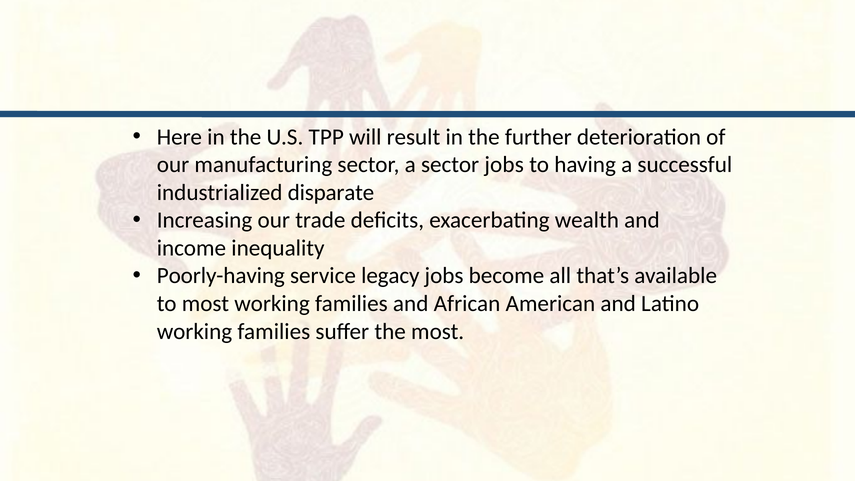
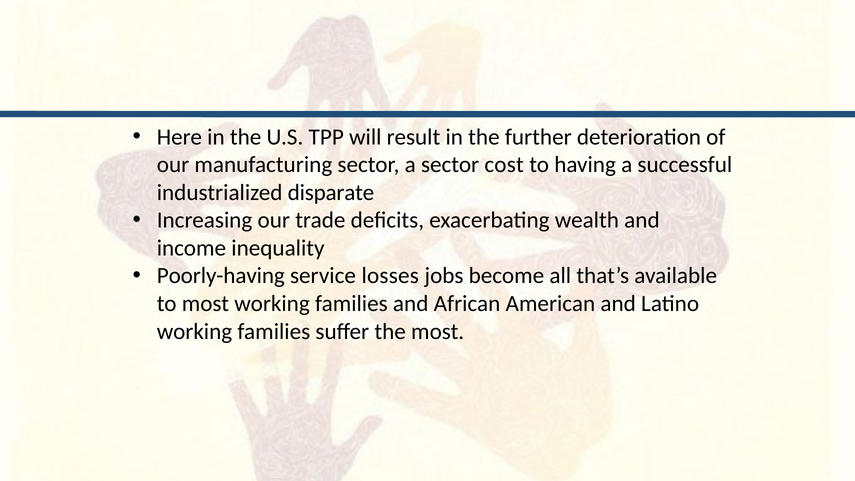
sector jobs: jobs -> cost (504, 165)
legacy: legacy -> losses (390, 276)
